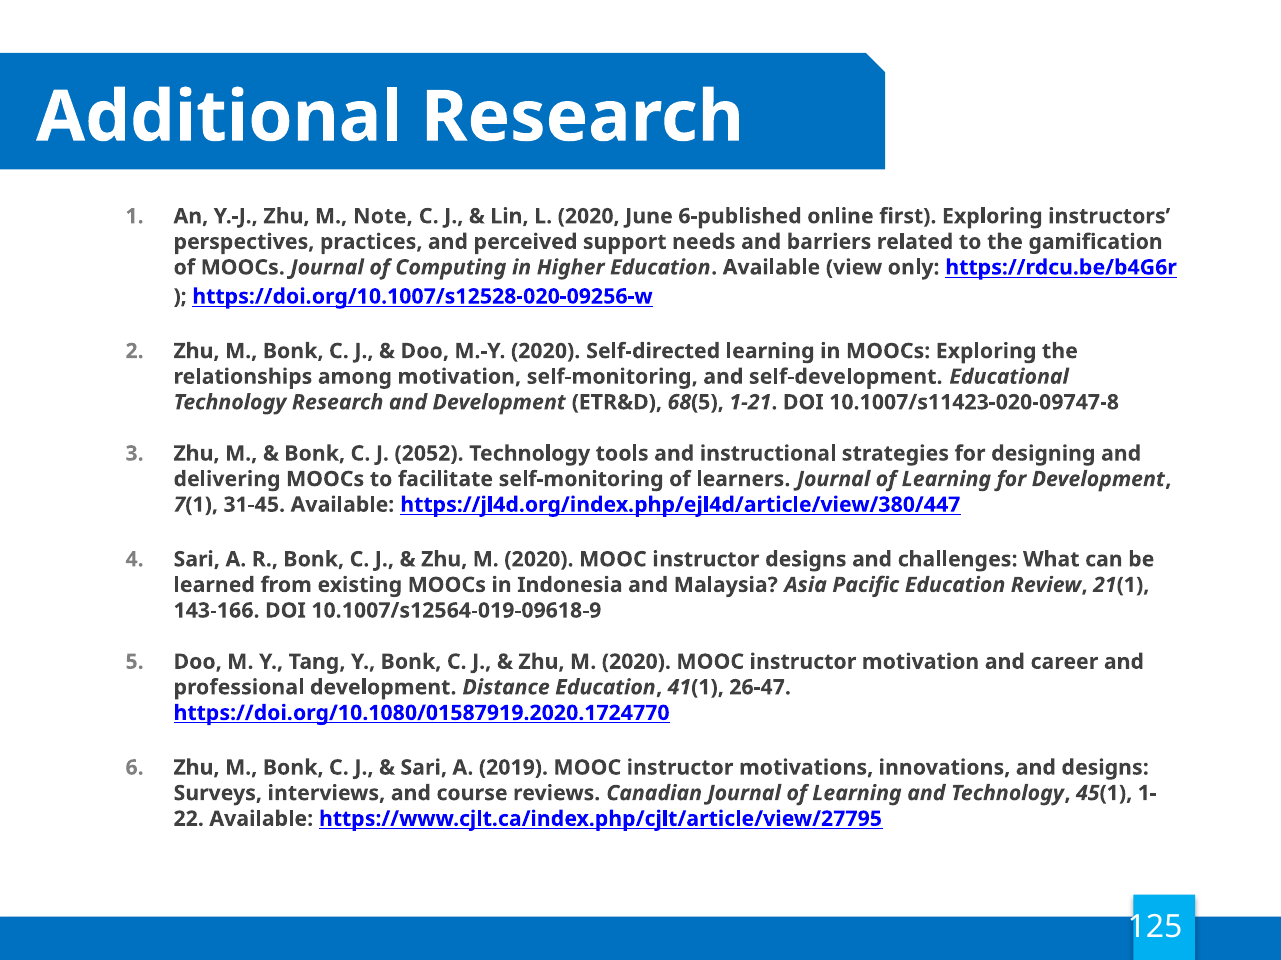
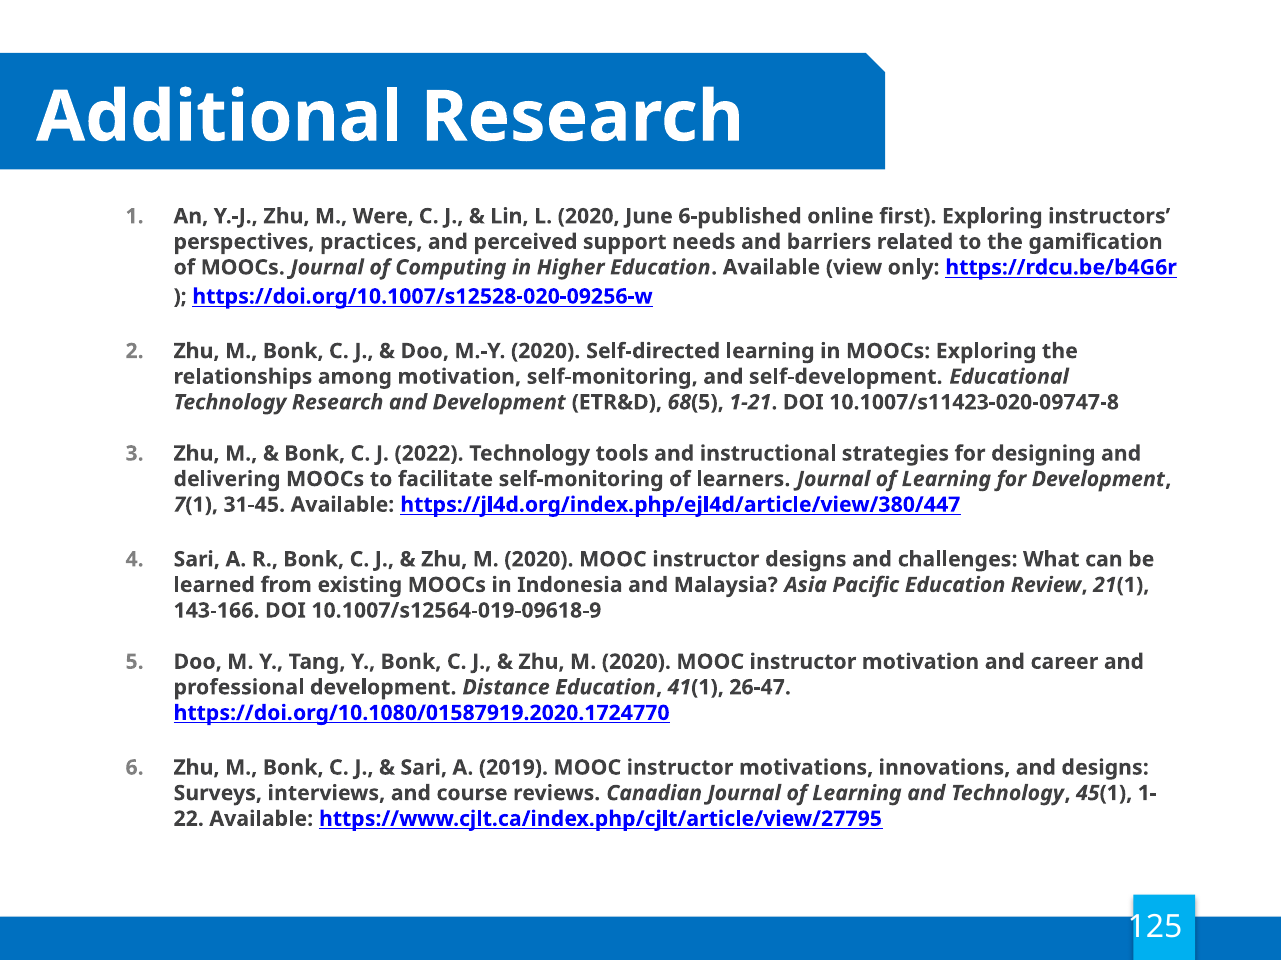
Note: Note -> Were (383, 216)
2052: 2052 -> 2022 (429, 454)
